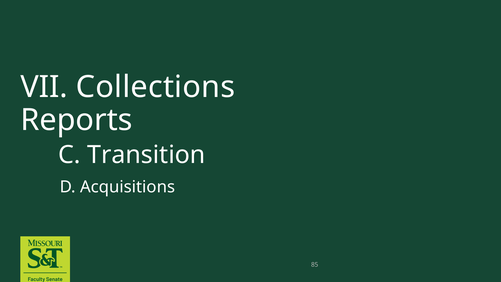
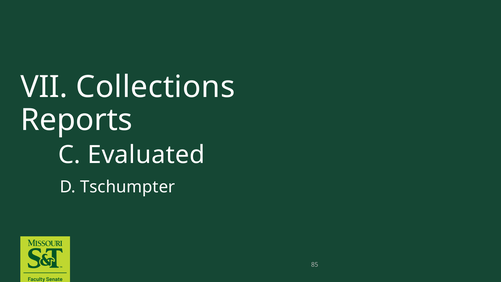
Transition: Transition -> Evaluated (146, 155)
Acquisitions: Acquisitions -> Tschumpter (128, 187)
